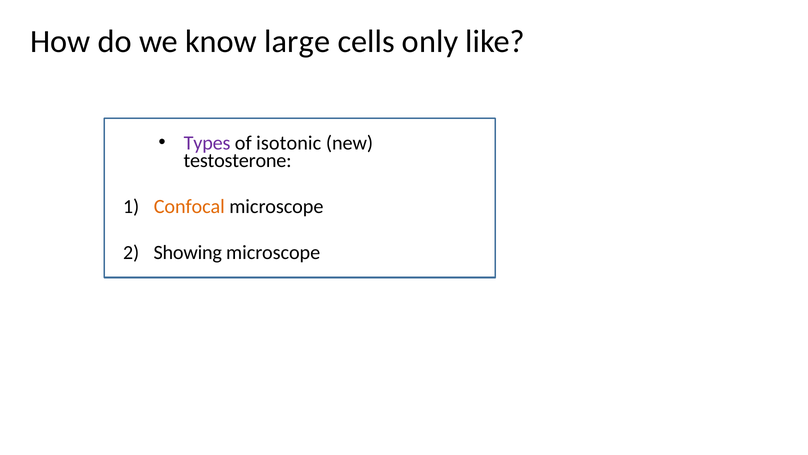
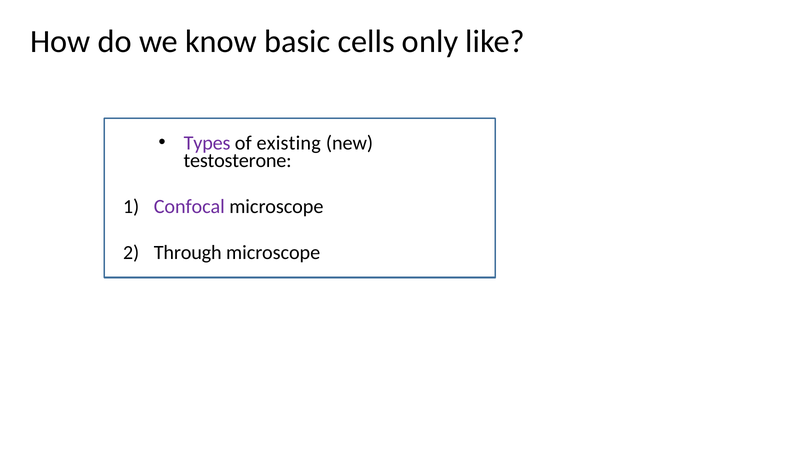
large: large -> basic (297, 42)
isotonic: isotonic -> existing (289, 143)
Confocal colour: orange -> purple (189, 206)
Showing: Showing -> Through (188, 252)
